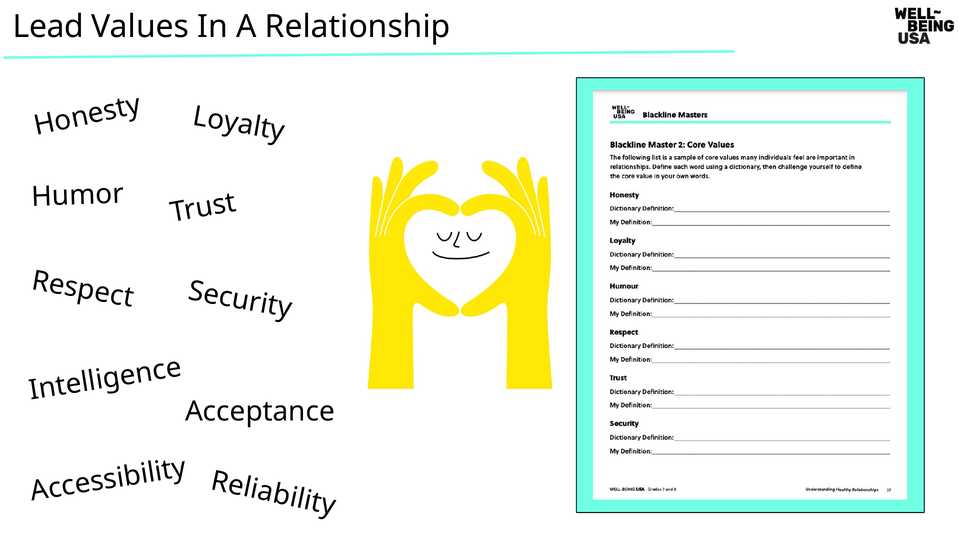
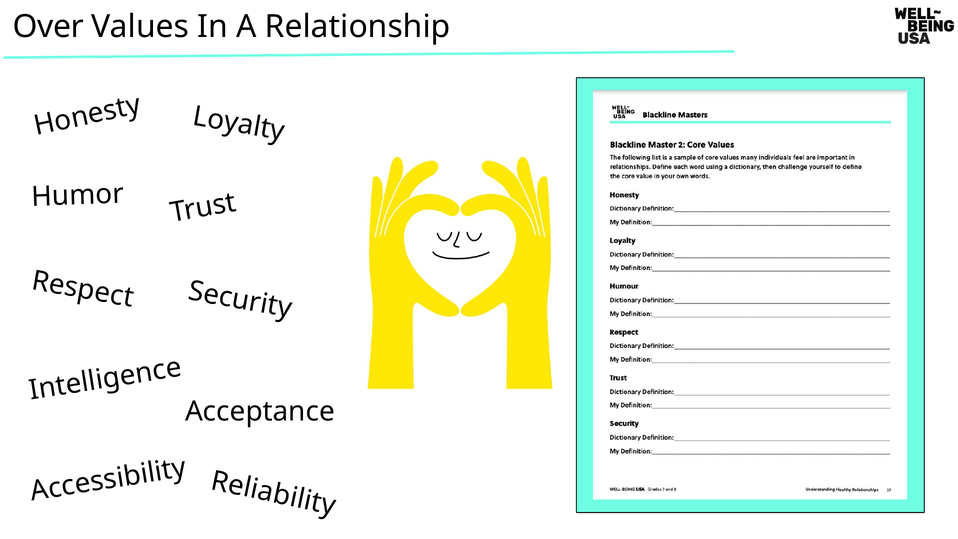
Lead: Lead -> Over (48, 27)
